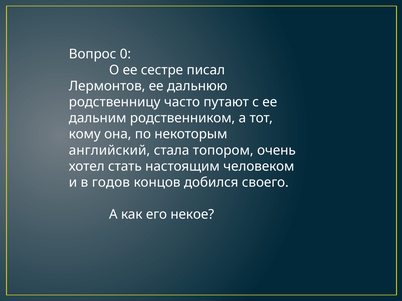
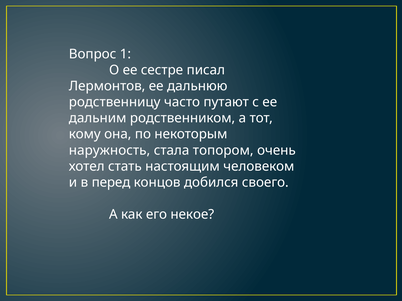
0: 0 -> 1 (125, 54)
английский: английский -> наружность (110, 151)
годов: годов -> перед (111, 183)
